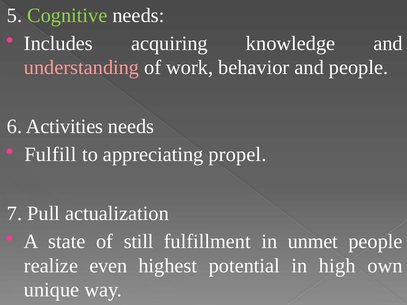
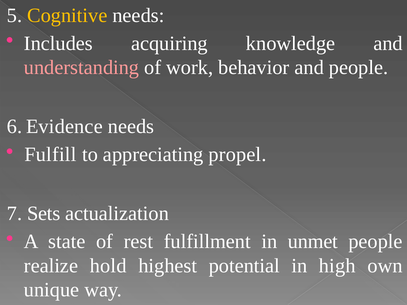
Cognitive colour: light green -> yellow (67, 15)
Activities: Activities -> Evidence (64, 127)
Pull: Pull -> Sets (44, 214)
still: still -> rest (139, 242)
even: even -> hold (108, 266)
